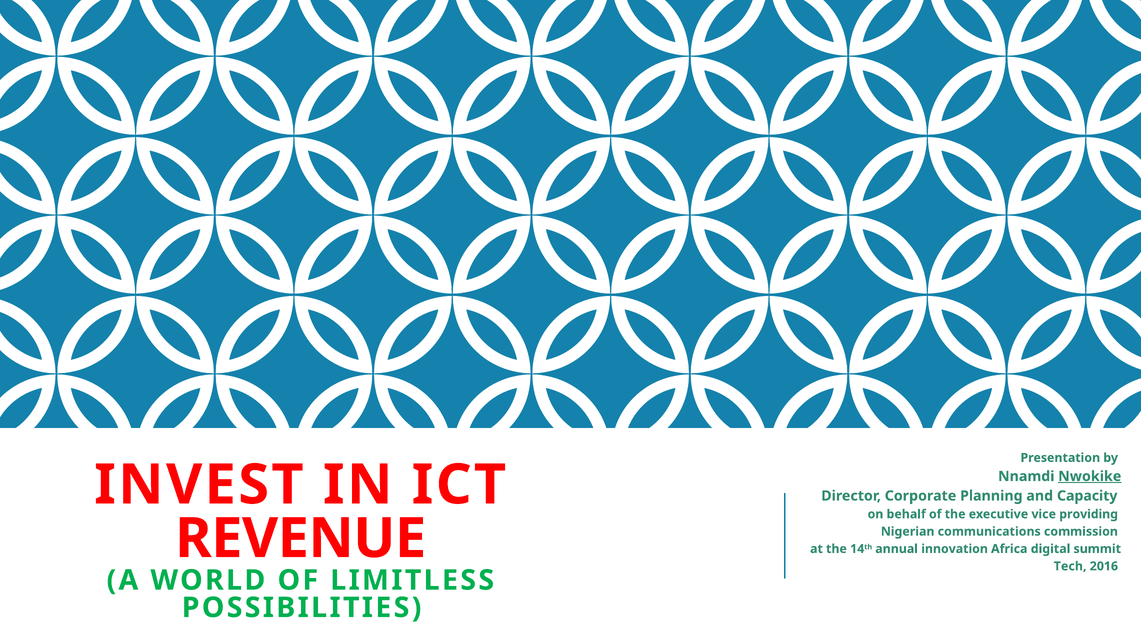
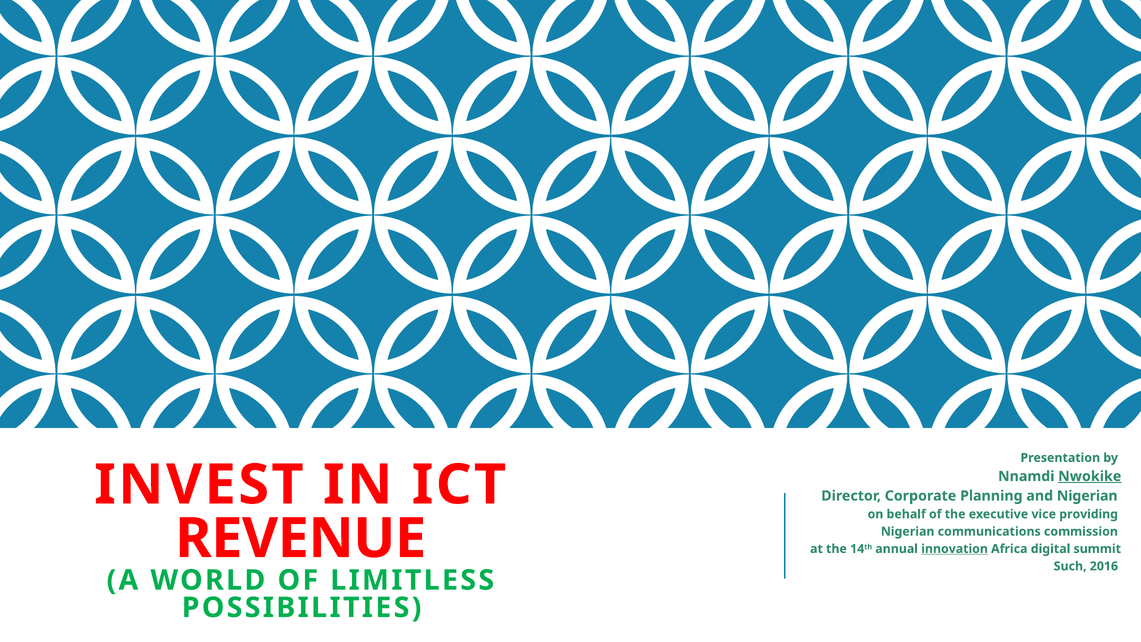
and Capacity: Capacity -> Nigerian (1087, 496)
innovation underline: none -> present (955, 549)
Tech: Tech -> Such (1070, 566)
